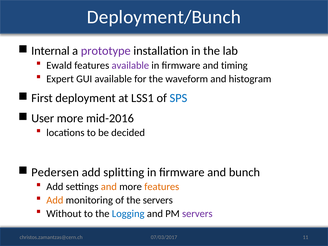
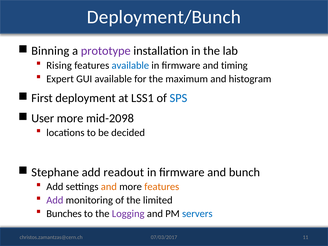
Internal: Internal -> Binning (50, 51)
Ewald: Ewald -> Rising (59, 65)
available colour: purple -> blue (130, 65)
waveform: waveform -> maximum (187, 79)
mid-2016: mid-2016 -> mid-2098 (110, 118)
Pedersen: Pedersen -> Stephane (55, 172)
splitting: splitting -> readout (124, 172)
Add colour: orange -> purple (55, 200)
the servers: servers -> limited (158, 200)
Without: Without -> Bunches (64, 214)
Logging colour: blue -> purple (128, 214)
servers colour: purple -> blue (197, 214)
